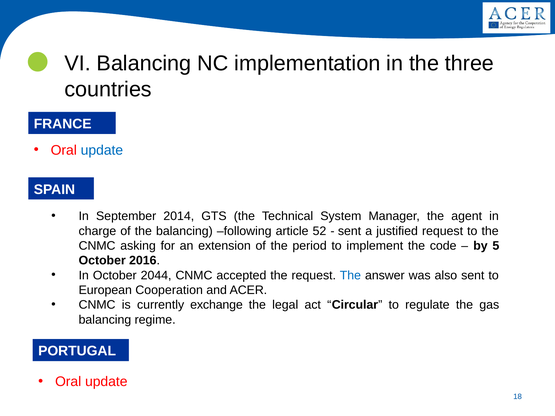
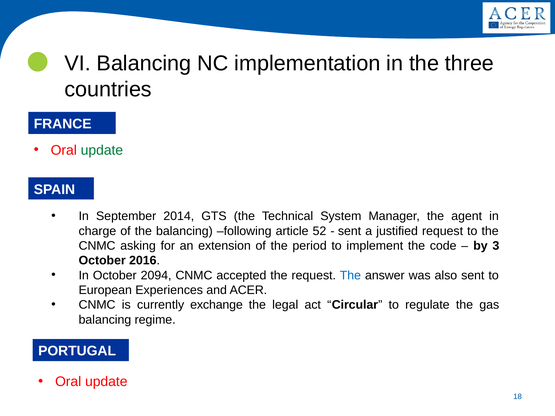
update colour: blue -> green (102, 150)
5: 5 -> 3 (496, 246)
2044: 2044 -> 2094 (156, 275)
Cooperation: Cooperation -> Experiences (169, 290)
